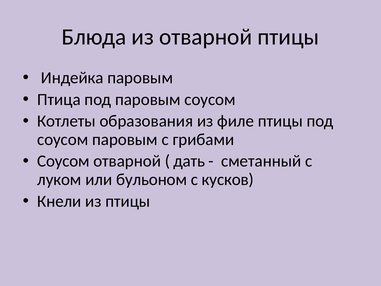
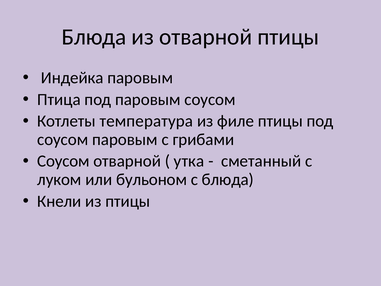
образования: образования -> температура (146, 121)
дать: дать -> утка (189, 161)
с кусков: кусков -> блюда (228, 179)
